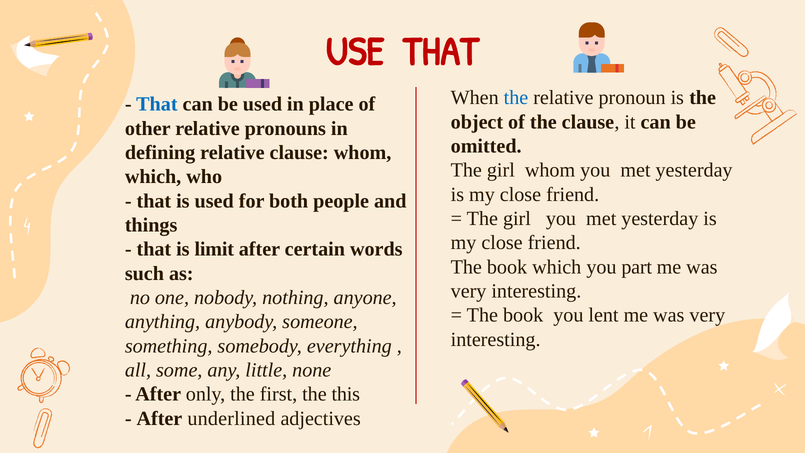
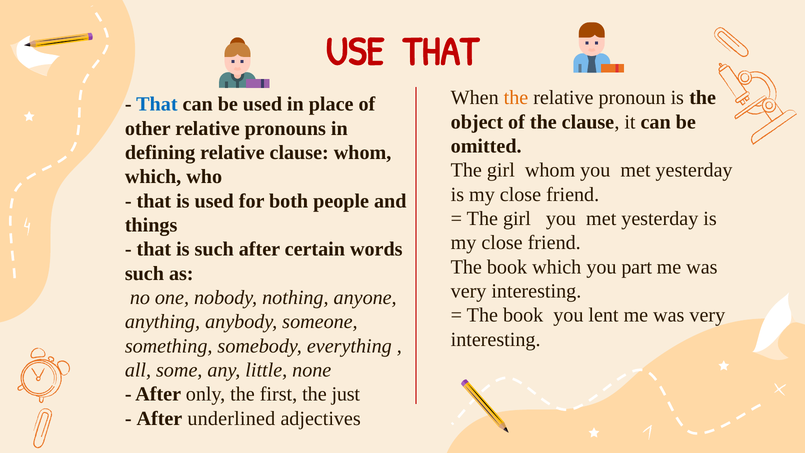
the colour: blue -> orange (516, 98)
is limit: limit -> such (214, 249)
this: this -> just (346, 394)
